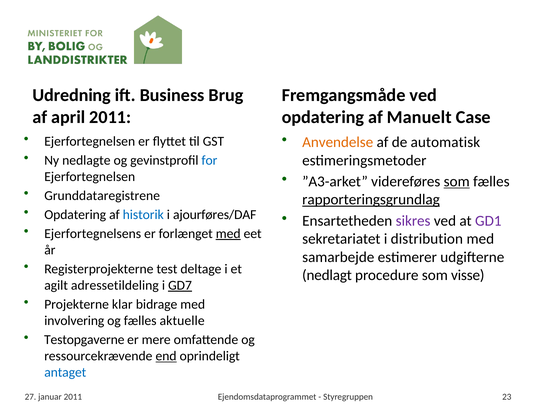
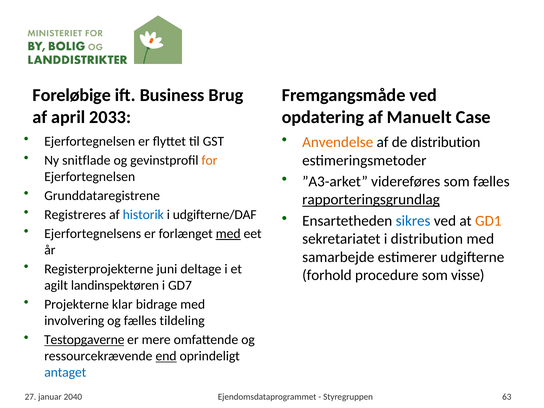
Udredning: Udredning -> Foreløbige (72, 95)
april 2011: 2011 -> 2033 (110, 117)
de automatisk: automatisk -> distribution (445, 142)
nedlagte: nedlagte -> snitflade (86, 160)
for colour: blue -> orange (209, 160)
som underline: present -> none (457, 182)
Opdatering: Opdatering -> Registreres (75, 215)
ajourføres/DAF: ajourføres/DAF -> udgifterne/DAF (215, 215)
sikres colour: purple -> blue (413, 221)
GD1 colour: purple -> orange (488, 221)
test: test -> juni (167, 269)
nedlagt: nedlagt -> forhold (327, 275)
adressetildeling: adressetildeling -> landinspektøren (115, 285)
GD7 underline: present -> none (180, 285)
aktuelle: aktuelle -> tildeling (182, 321)
Testopgaverne underline: none -> present (84, 340)
januar 2011: 2011 -> 2040 (73, 397)
23: 23 -> 63 (507, 397)
